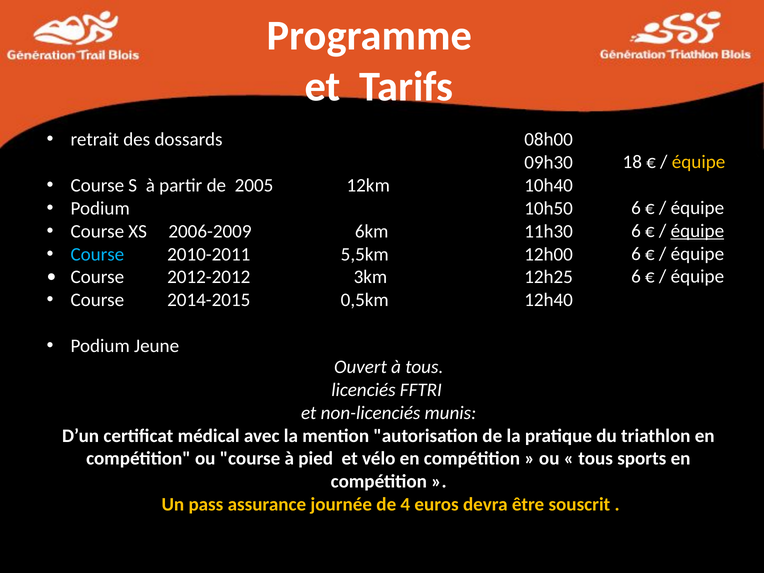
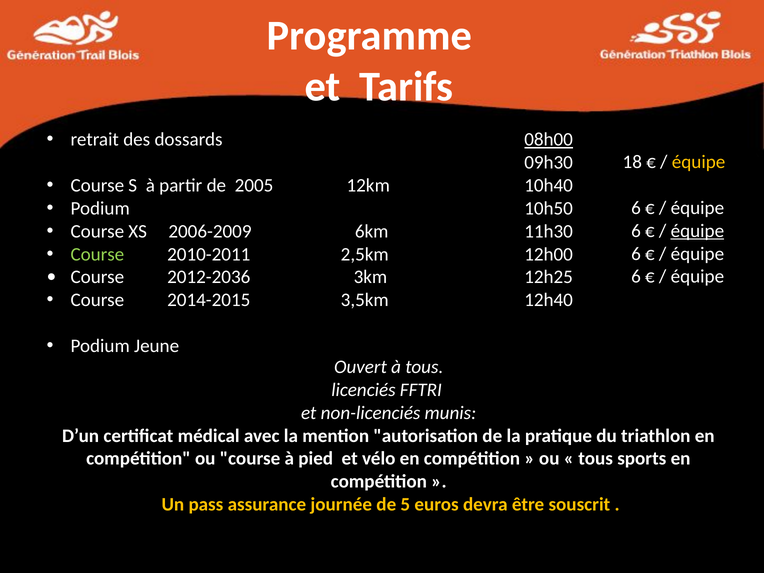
08h00 underline: none -> present (549, 140)
Course colour: light blue -> light green (97, 254)
5,5km: 5,5km -> 2,5km (365, 254)
2012-2012: 2012-2012 -> 2012-2036 (209, 277)
0,5km: 0,5km -> 3,5km (365, 300)
4: 4 -> 5 (405, 504)
